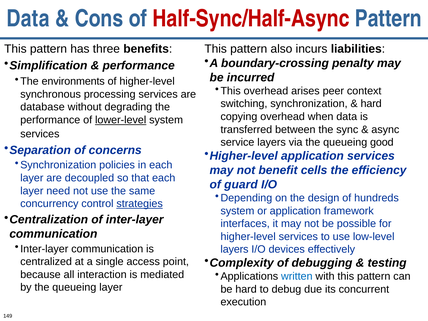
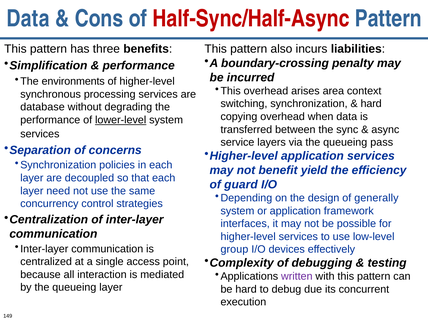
peer: peer -> area (333, 91)
good: good -> pass (382, 142)
cells: cells -> yield (314, 170)
hundreds: hundreds -> generally (376, 198)
strategies underline: present -> none (140, 204)
layers: layers -> group (234, 249)
written colour: blue -> purple (297, 276)
